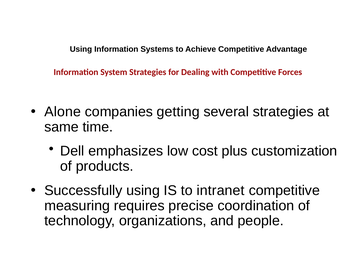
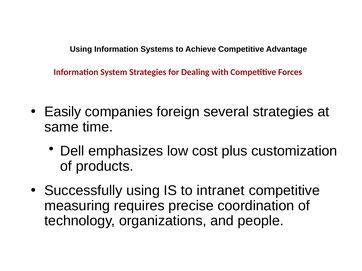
Alone: Alone -> Easily (63, 112)
getting: getting -> foreign (178, 112)
